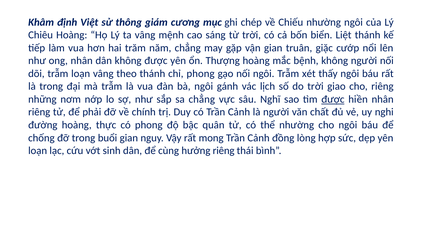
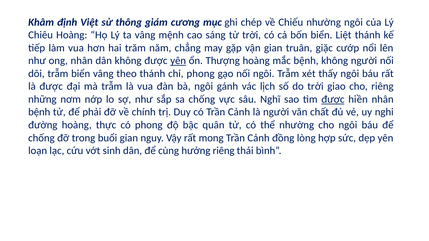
yên underline: none -> present (178, 61)
trẫm loạn: loạn -> biển (81, 74)
là trong: trong -> được (51, 87)
sa chẳng: chẳng -> chống (202, 99)
riêng: riêng -> bệnh (39, 112)
